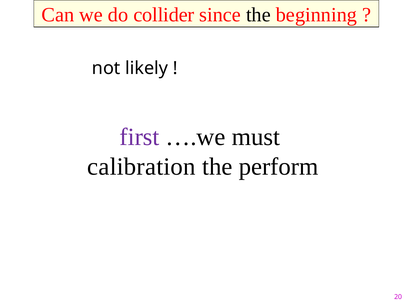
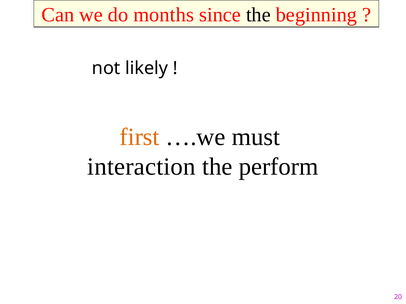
collider: collider -> months (164, 15)
first colour: purple -> orange (140, 137)
calibration: calibration -> interaction (141, 167)
